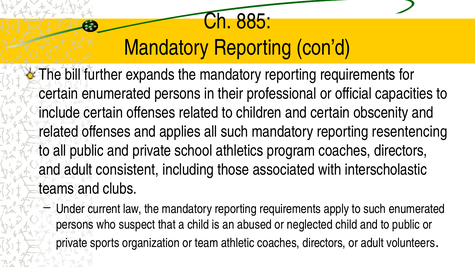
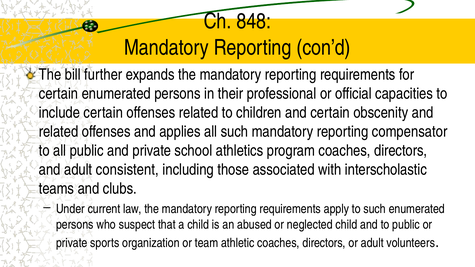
885: 885 -> 848 (254, 21)
resentencing: resentencing -> compensator (410, 132)
